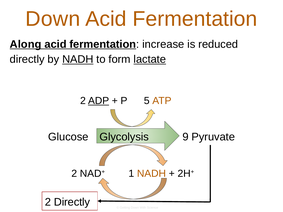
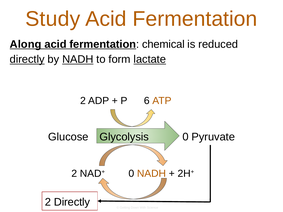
Down: Down -> Study (53, 19)
increase: increase -> chemical (163, 44)
directly underline: none -> present (27, 59)
ADP underline: present -> none (99, 101)
5: 5 -> 6 (147, 101)
9: 9 -> 0 (185, 137)
NAD+ 1: 1 -> 0 (131, 174)
